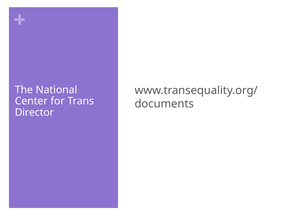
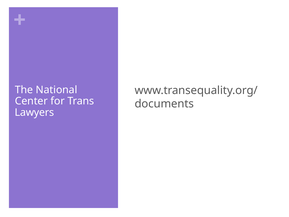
Director: Director -> Lawyers (34, 112)
